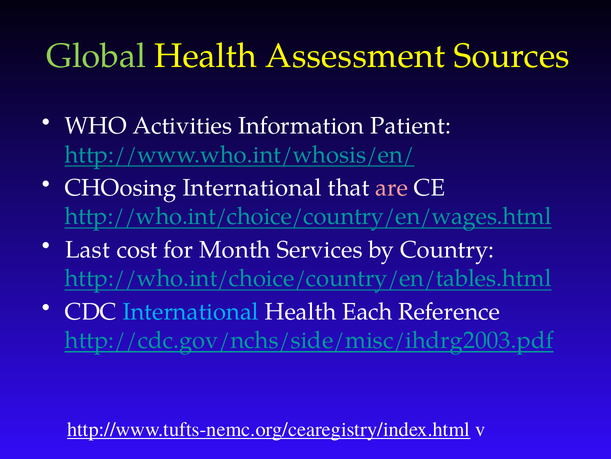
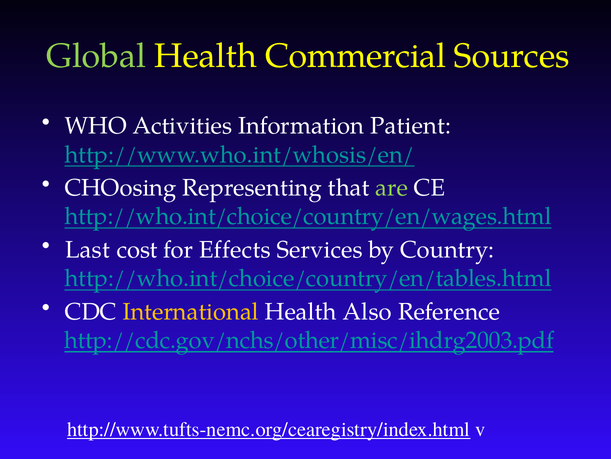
Assessment: Assessment -> Commercial (356, 56)
CHOosing International: International -> Representing (252, 188)
are colour: pink -> light green (392, 188)
Month: Month -> Effects (235, 250)
International colour: light blue -> yellow (191, 311)
Each: Each -> Also (367, 311)
http://cdc.gov/nchs/side/misc/ihdrg2003.pdf: http://cdc.gov/nchs/side/misc/ihdrg2003.pdf -> http://cdc.gov/nchs/other/misc/ihdrg2003.pdf (309, 340)
